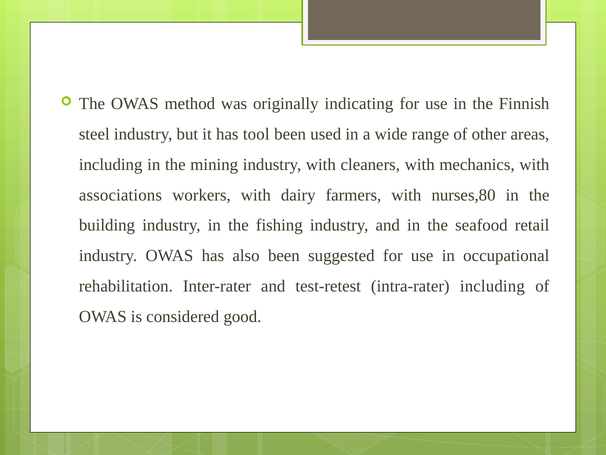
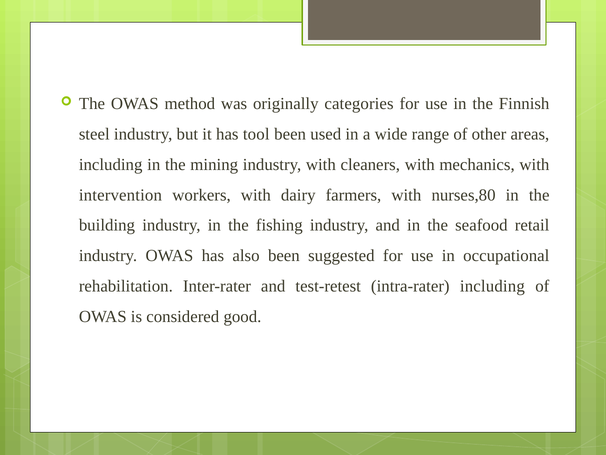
indicating: indicating -> categories (359, 104)
associations: associations -> intervention (120, 195)
